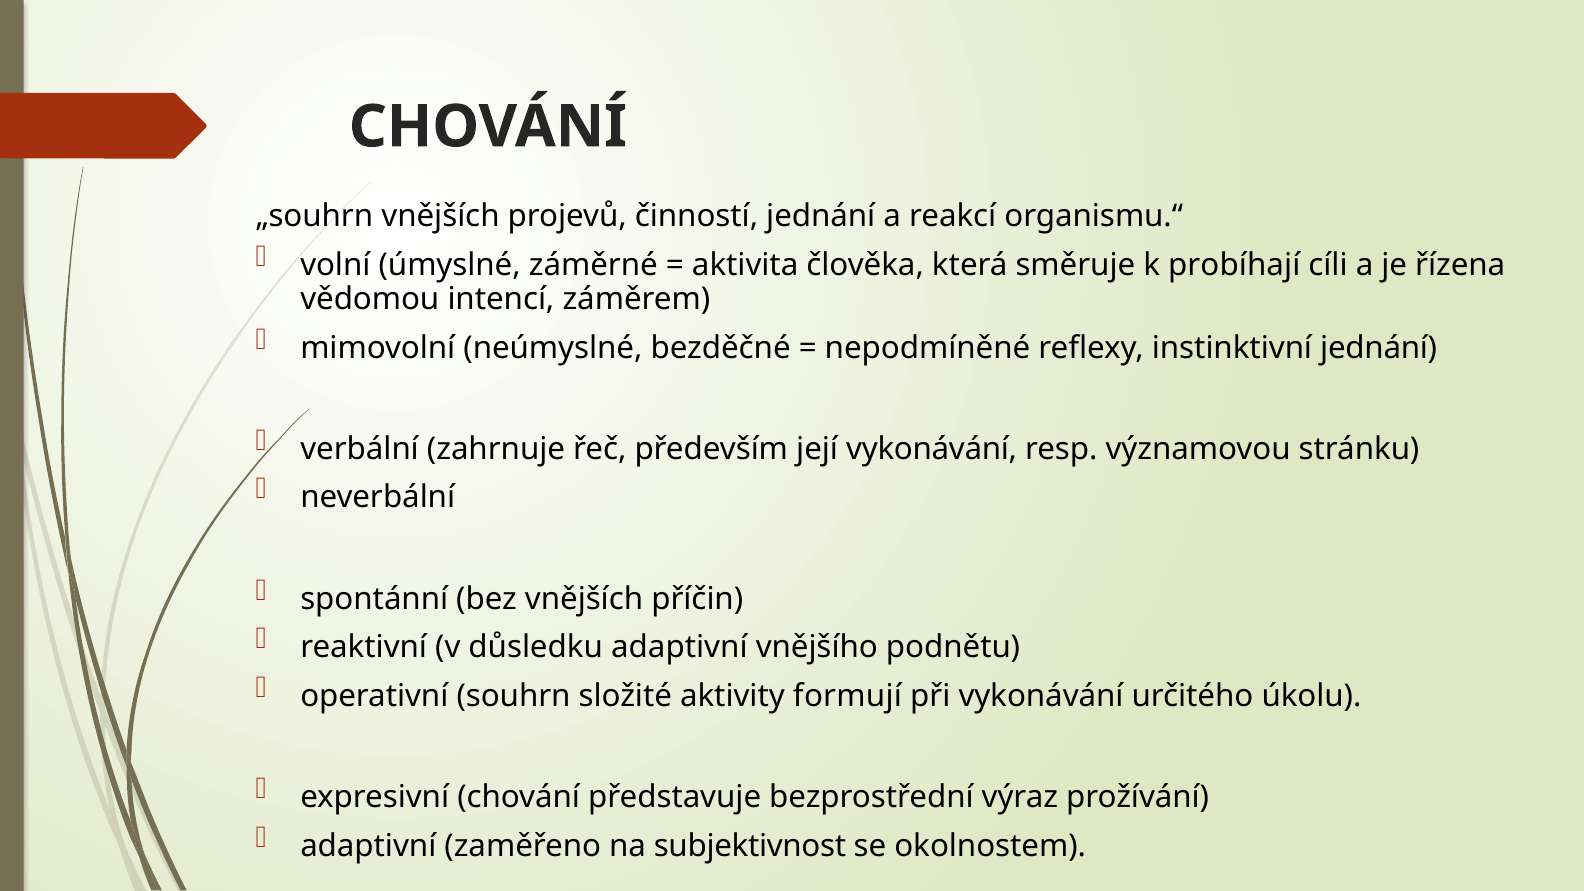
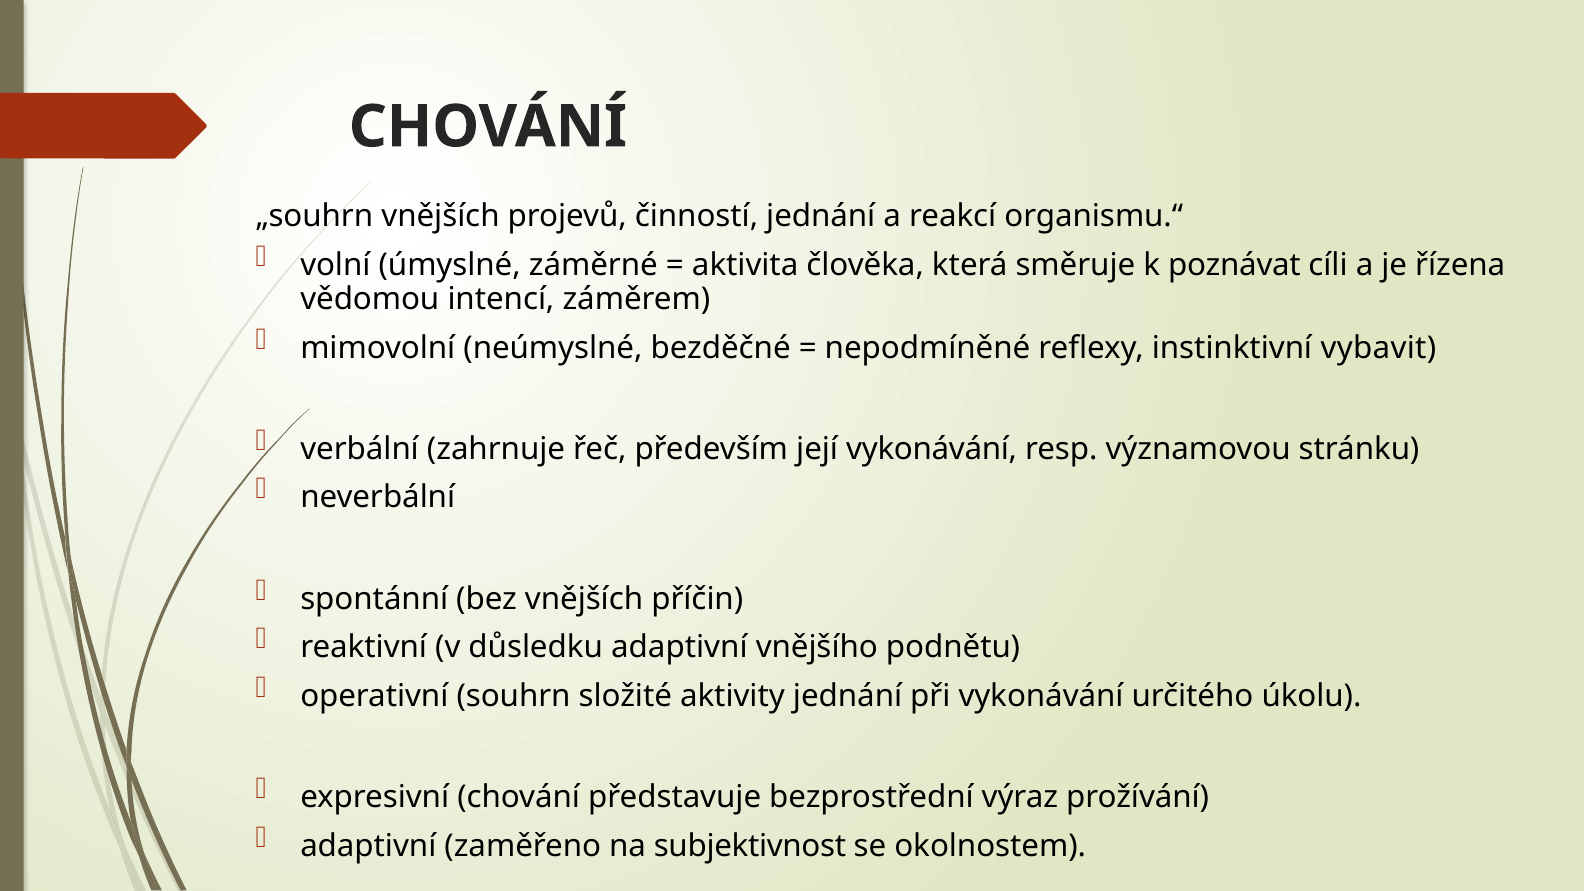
probíhají: probíhají -> poznávat (1234, 265)
instinktivní jednání: jednání -> vybavit (1378, 348)
aktivity formují: formují -> jednání (848, 696)
